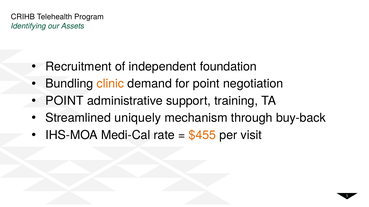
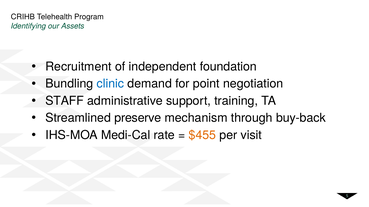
clinic colour: orange -> blue (110, 84)
POINT: POINT -> STAFF (65, 101)
uniquely: uniquely -> preserve (138, 118)
